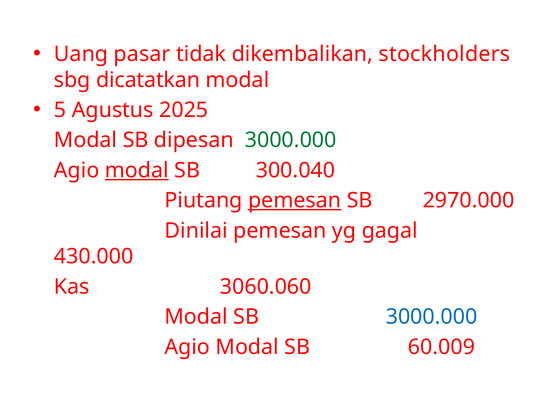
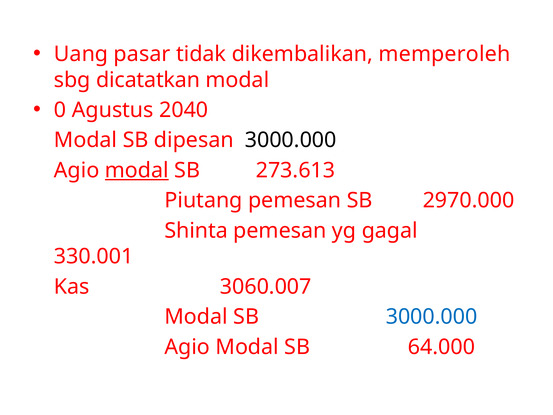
stockholders: stockholders -> memperoleh (444, 54)
5: 5 -> 0 (60, 110)
2025: 2025 -> 2040 (184, 110)
3000.000 colour: green -> black (291, 140)
300.040: 300.040 -> 273.613 (295, 170)
pemesan underline: present -> none (295, 200)
Dinilai: Dinilai -> Shinta (196, 231)
430.000: 430.000 -> 330.001 (94, 256)
3060.060: 3060.060 -> 3060.007 (266, 286)
60.009: 60.009 -> 64.000 (442, 347)
